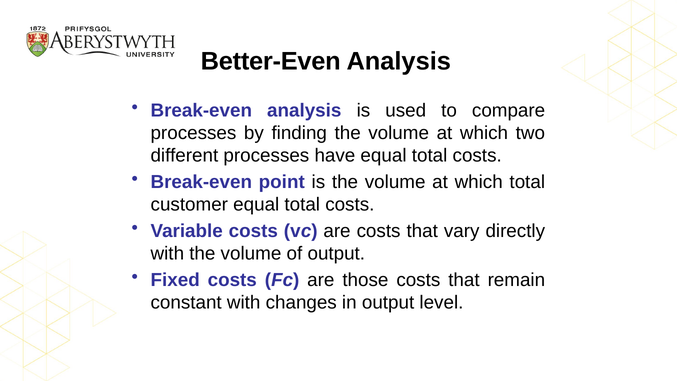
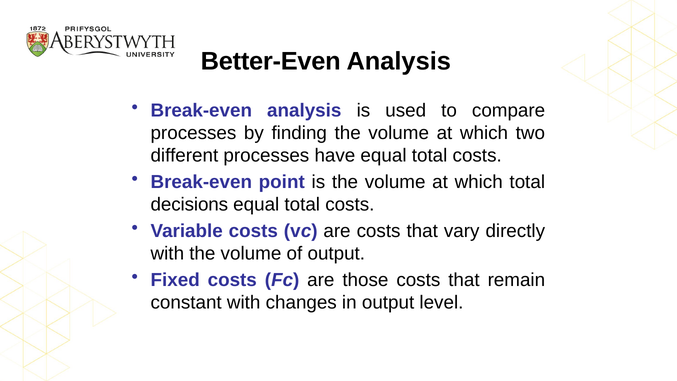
customer: customer -> decisions (189, 204)
